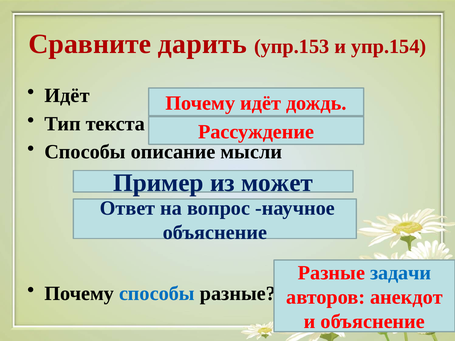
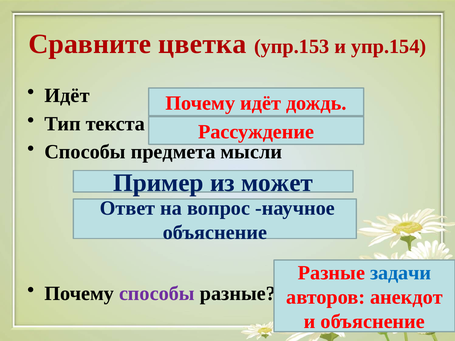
дарить: дарить -> цветка (202, 44)
описание: описание -> предмета (173, 152)
способы colour: blue -> purple (157, 294)
